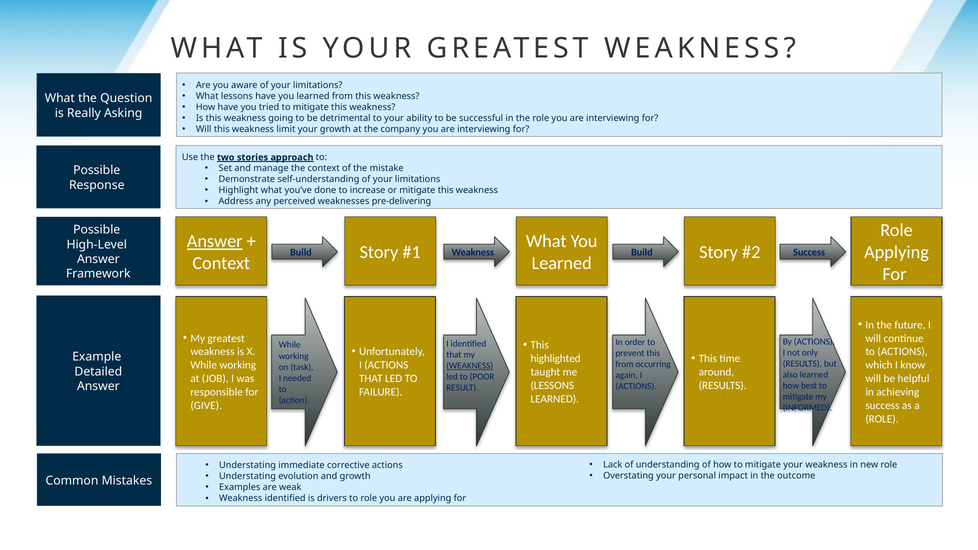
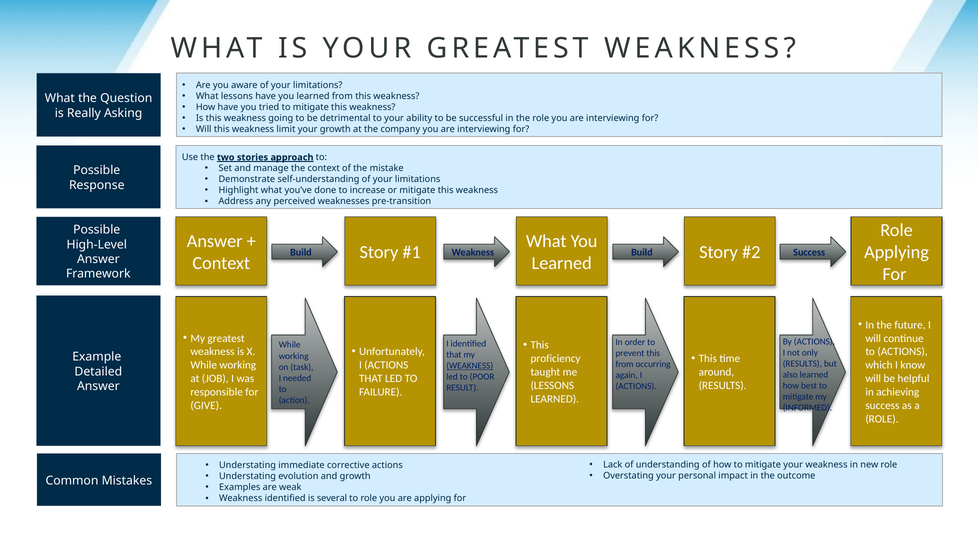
pre-delivering: pre-delivering -> pre-transition (401, 202)
Answer underline: present -> none (215, 241)
highlighted: highlighted -> proficiency (556, 359)
drivers: drivers -> several (332, 499)
